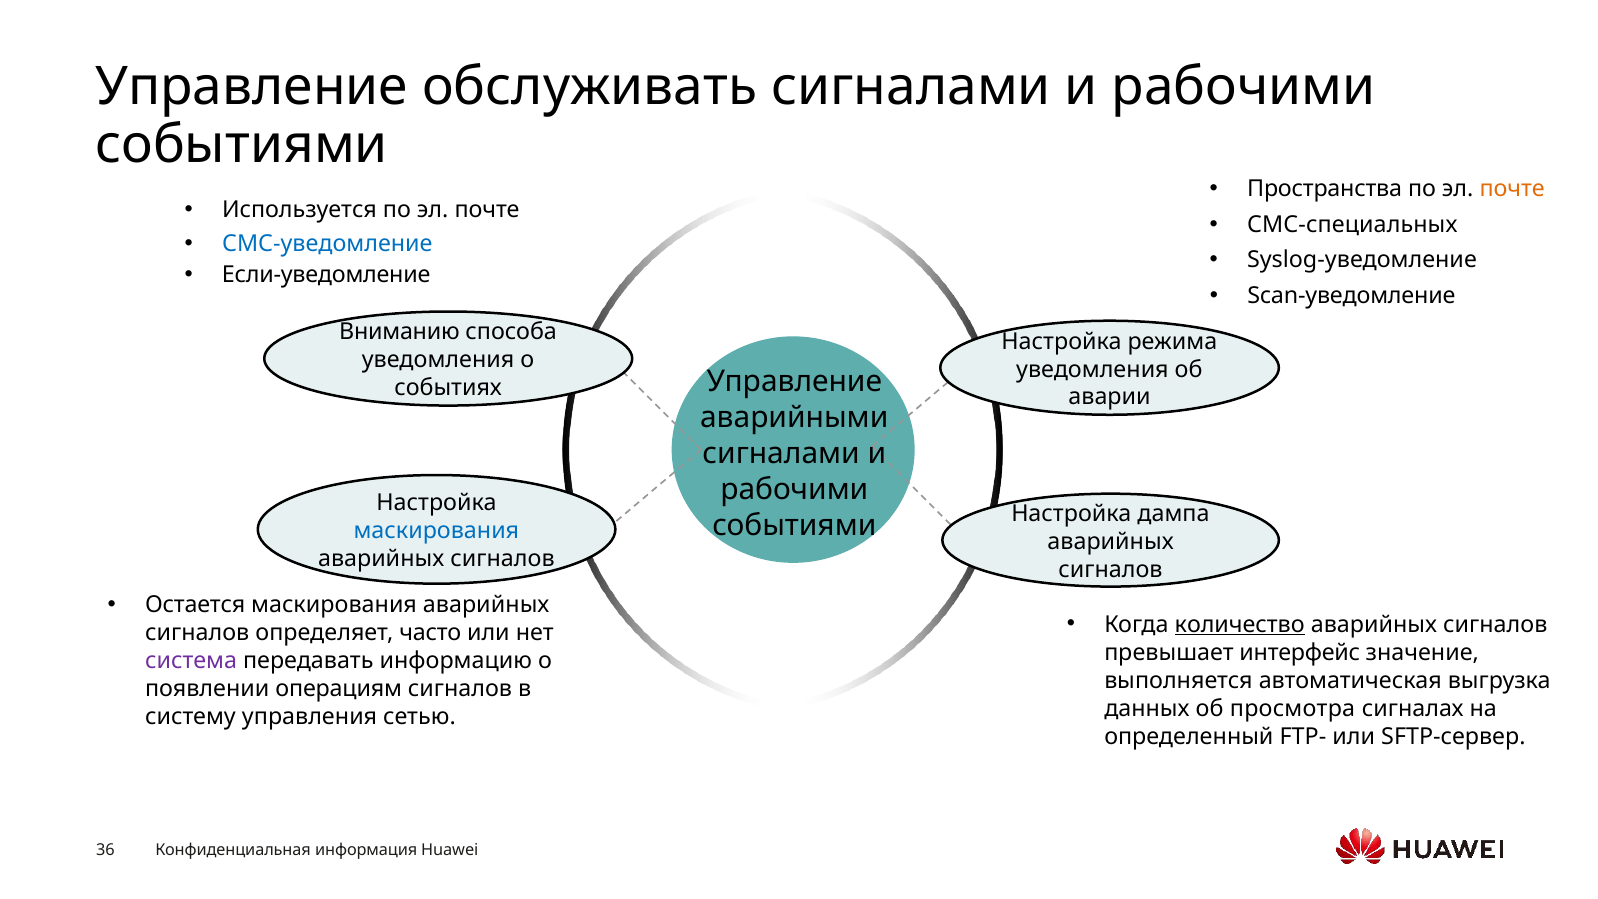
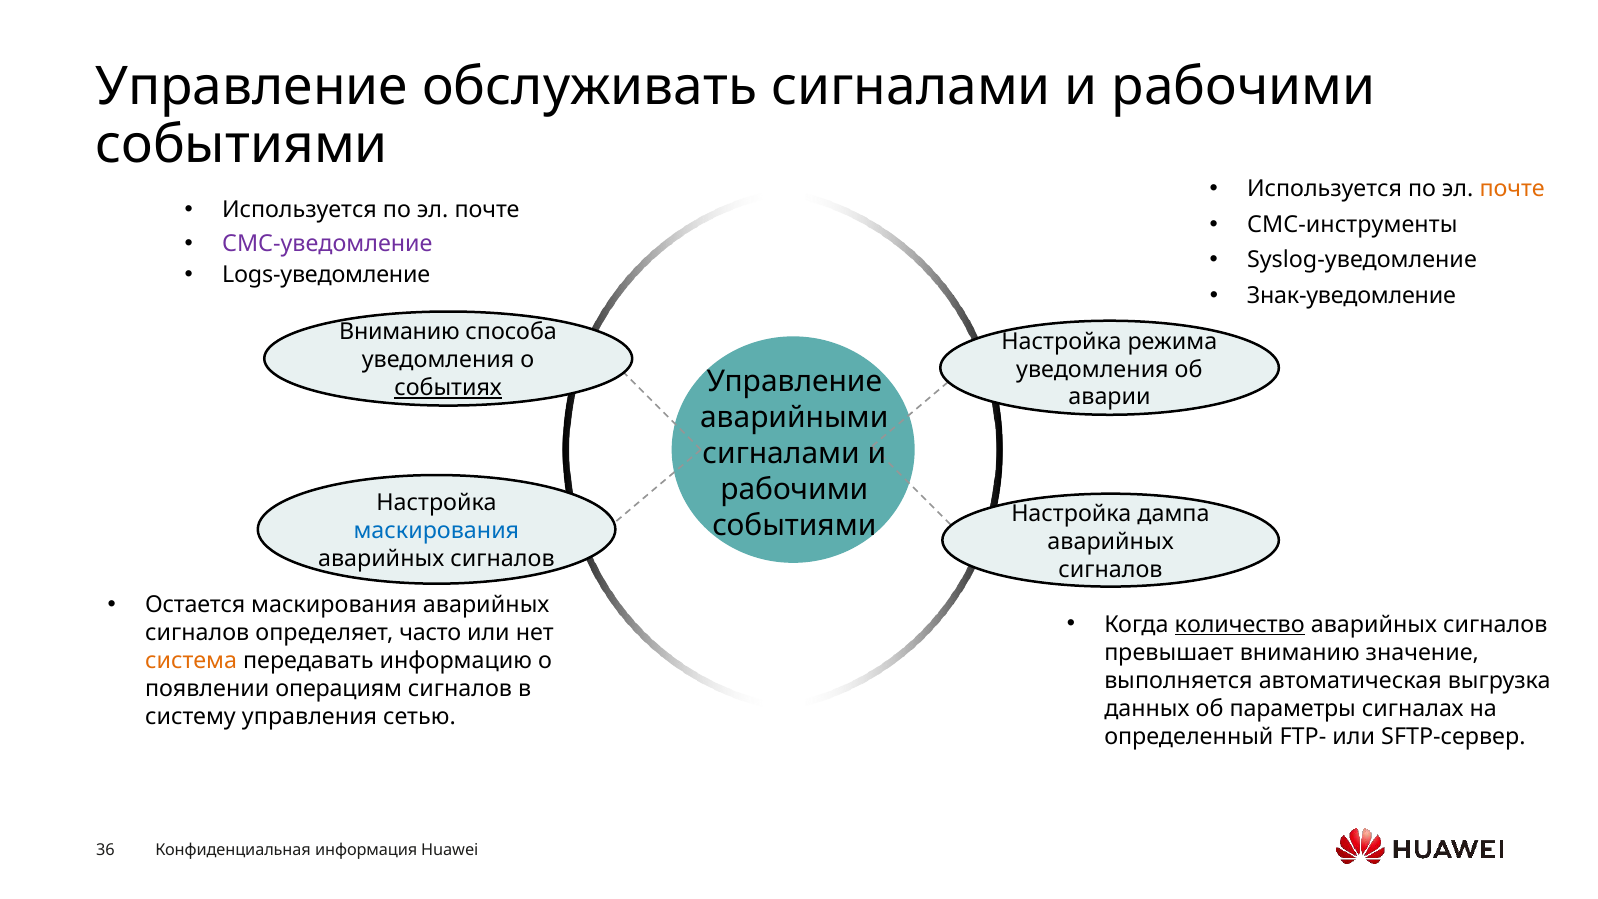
Пространства: Пространства -> Используется (1325, 189)
СМС-специальных: СМС-специальных -> СМС-инструменты (1352, 225)
СМС-уведомление colour: blue -> purple (327, 244)
Если-уведомление: Если-уведомление -> Logs-уведомление (326, 275)
Scan-уведомление: Scan-уведомление -> Знак-уведомление (1351, 296)
событиях underline: none -> present (448, 388)
превышает интерфейс: интерфейс -> вниманию (1300, 652)
система colour: purple -> orange (191, 661)
просмотра: просмотра -> параметры (1293, 708)
